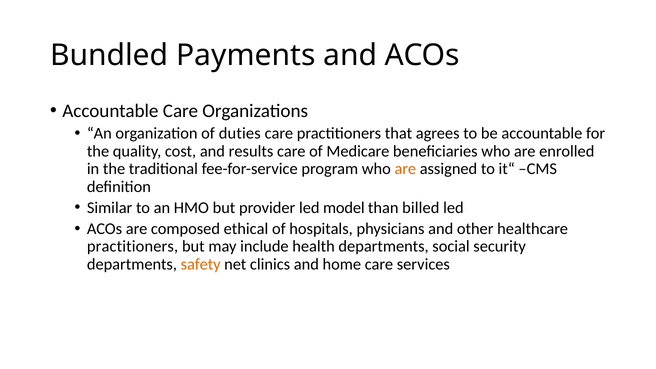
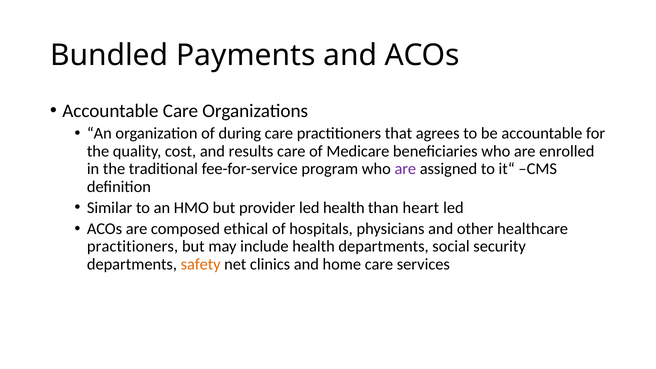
duties: duties -> during (240, 133)
are colour: orange -> purple (405, 169)
led model: model -> health (344, 208)
billed: billed -> heart (421, 208)
